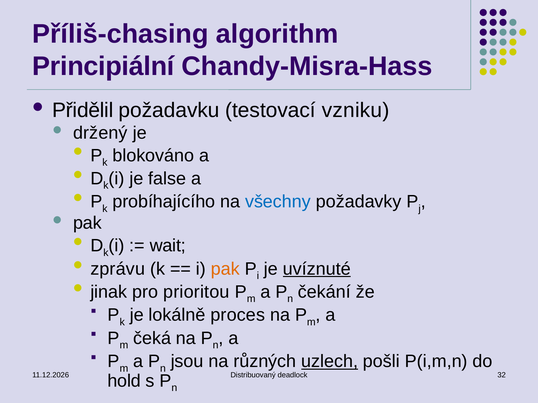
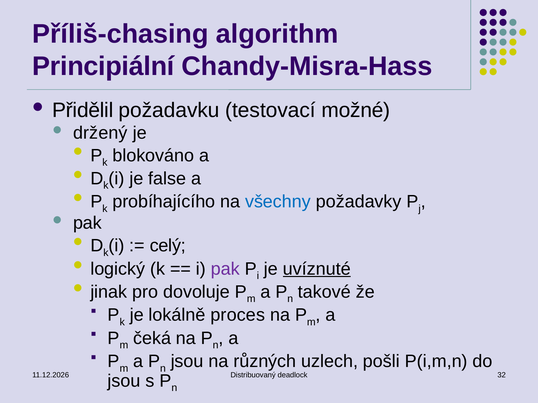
vzniku: vzniku -> možné (356, 111)
wait: wait -> celý (168, 246)
zprávu: zprávu -> logický (118, 269)
pak colour: orange -> purple (225, 269)
prioritou: prioritou -> dovoluje (197, 292)
čekání: čekání -> takové (324, 292)
uzlech underline: present -> none (330, 362)
hold: hold -> jsou (124, 381)
